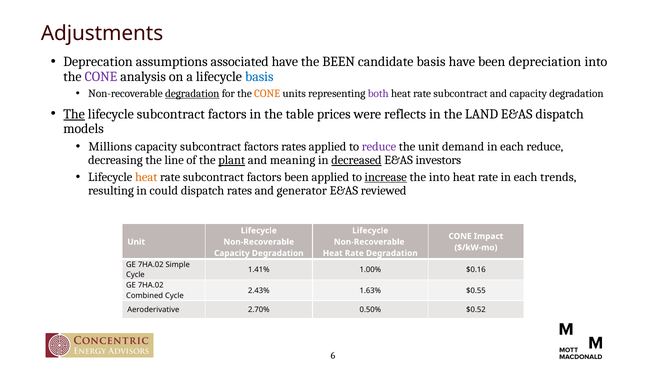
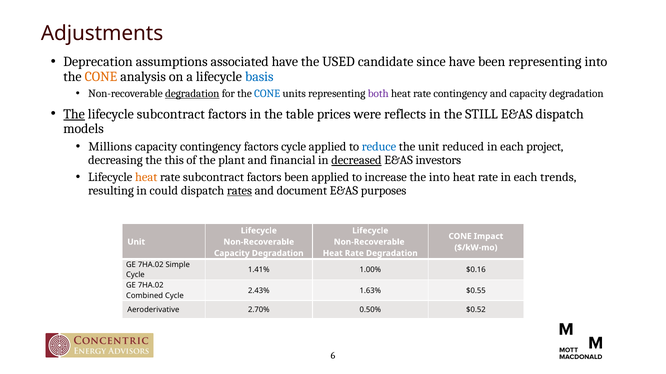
the BEEN: BEEN -> USED (338, 62)
candidate basis: basis -> since (431, 62)
been depreciation: depreciation -> representing (545, 62)
CONE colour: purple -> orange (101, 77)
CONE colour: orange -> blue (267, 94)
subcontract: subcontract -> contingency (461, 94)
LAND: LAND -> STILL (482, 114)
capacity subcontract: subcontract -> contingency (211, 147)
factors rates: rates -> cycle (294, 147)
reduce colour: purple -> blue (379, 147)
demand: demand -> reduced (463, 147)
each reduce: reduce -> project (545, 147)
line: line -> this (174, 160)
plant underline: present -> none (232, 160)
meaning: meaning -> financial (293, 160)
increase underline: present -> none (386, 177)
rates underline: none -> present (239, 191)
generator: generator -> document (302, 191)
reviewed: reviewed -> purposes (384, 191)
